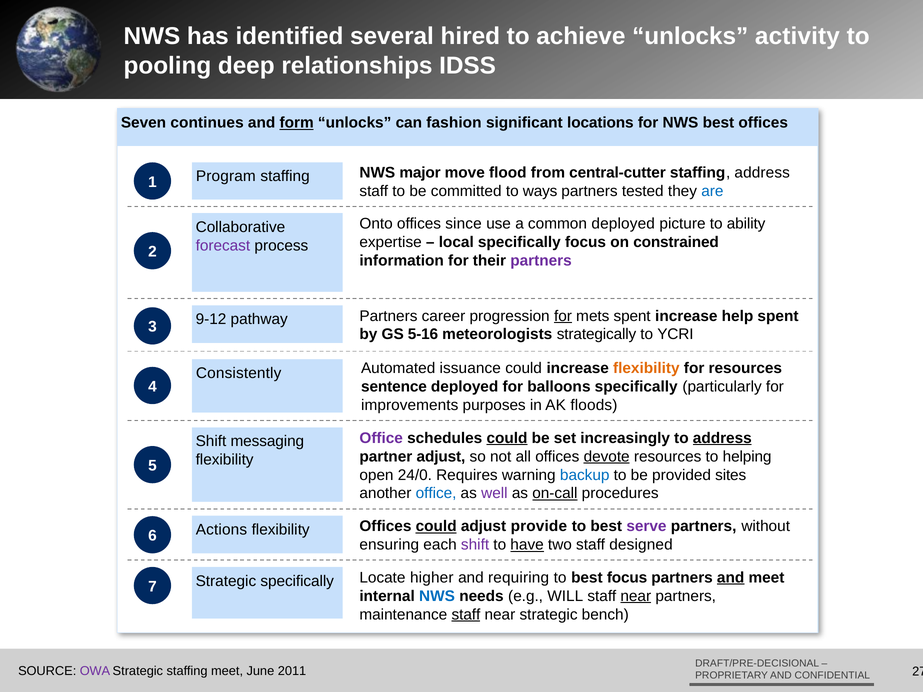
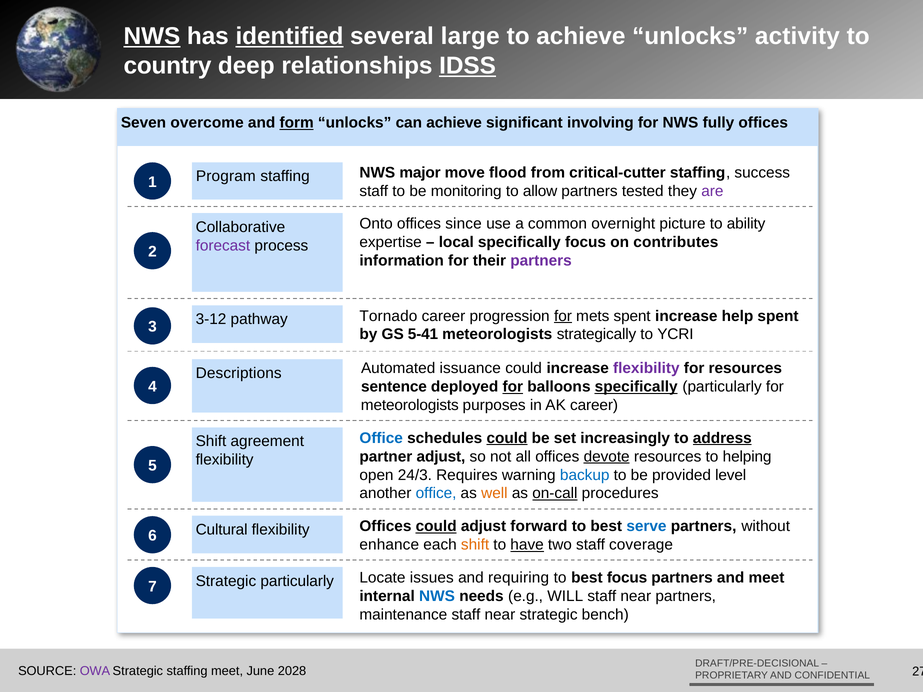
NWS underline: none -> present (152, 36)
identified underline: none -> present (289, 36)
hired: hired -> large (470, 36)
pooling: pooling -> country (168, 66)
IDSS underline: none -> present (468, 66)
continues: continues -> overcome (207, 123)
can fashion: fashion -> achieve (454, 123)
locations: locations -> involving (600, 123)
NWS best: best -> fully (718, 123)
central-cutter: central-cutter -> critical-cutter (617, 173)
staffing address: address -> success (762, 173)
committed: committed -> monitoring (466, 191)
ways: ways -> allow (540, 191)
are colour: blue -> purple (712, 191)
common deployed: deployed -> overnight (623, 224)
constrained: constrained -> contributes (676, 242)
9-12: 9-12 -> 3-12 (211, 319)
pathway Partners: Partners -> Tornado (388, 316)
5-16: 5-16 -> 5-41 (423, 335)
Consistently: Consistently -> Descriptions (239, 373)
flexibility colour: orange -> purple (646, 368)
for underline: none -> present (513, 387)
specifically underline: none -> present (636, 387)
improvements: improvements -> meteorologists (410, 405)
AK floods: floods -> career (594, 405)
Office colour: purple -> blue (381, 438)
messaging: messaging -> agreement (267, 442)
24/0: 24/0 -> 24/3 (415, 475)
sites: sites -> level (731, 475)
well colour: purple -> orange (494, 494)
Actions: Actions -> Cultural (222, 530)
provide: provide -> forward (539, 527)
serve colour: purple -> blue (646, 527)
ensuring: ensuring -> enhance (389, 545)
shift colour: purple -> orange (475, 545)
designed: designed -> coverage (641, 545)
Strategic specifically: specifically -> particularly (297, 581)
higher: higher -> issues (432, 578)
and underline: present -> none (731, 578)
near underline: present -> none (636, 596)
staff underline: present -> none (466, 615)
2011: 2011 -> 2028 (292, 671)
